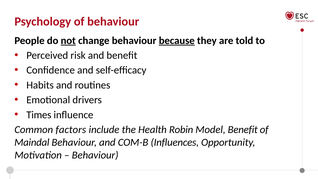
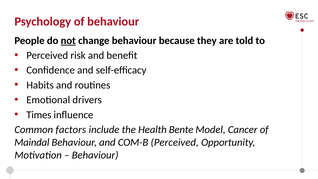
because underline: present -> none (177, 40)
Robin: Robin -> Bente (181, 130)
Model Benefit: Benefit -> Cancer (243, 130)
COM-B Influences: Influences -> Perceived (175, 142)
